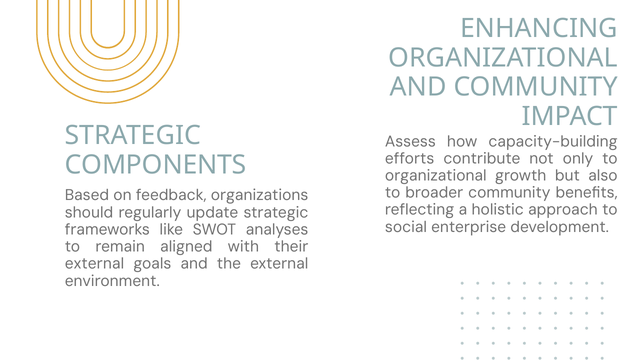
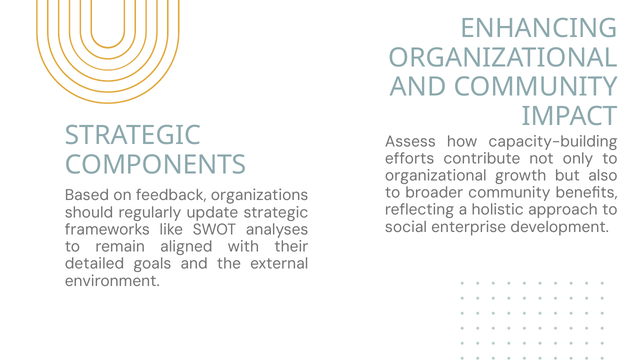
external: external -> detailed (95, 264)
